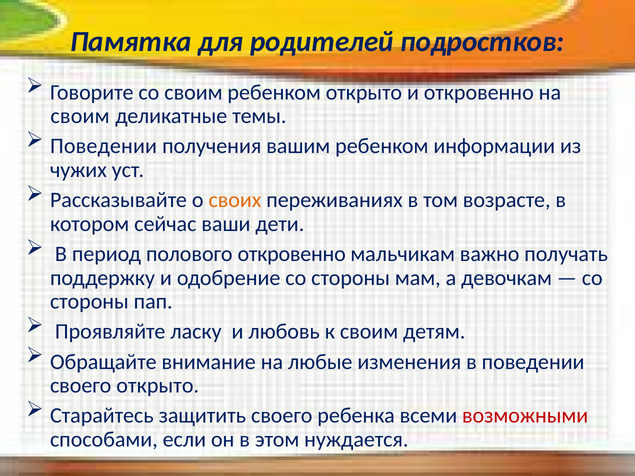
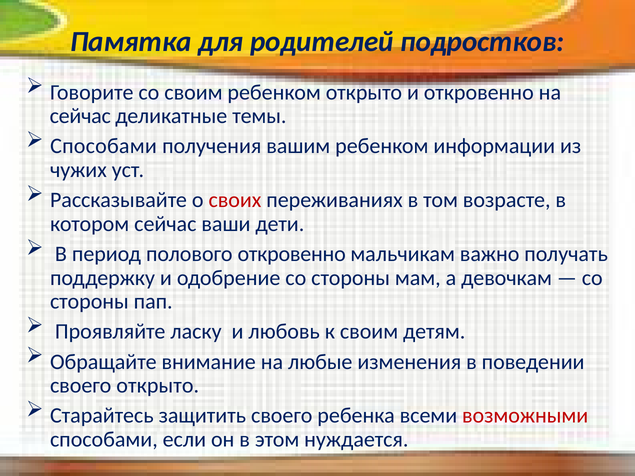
своим: своим -> сейчас (80, 116)
Поведении: Поведении -> Способами (103, 146)
своих colour: orange -> red (235, 200)
